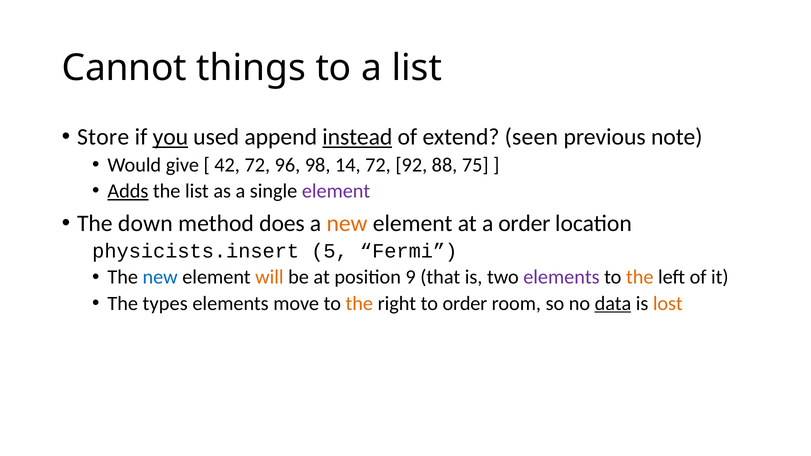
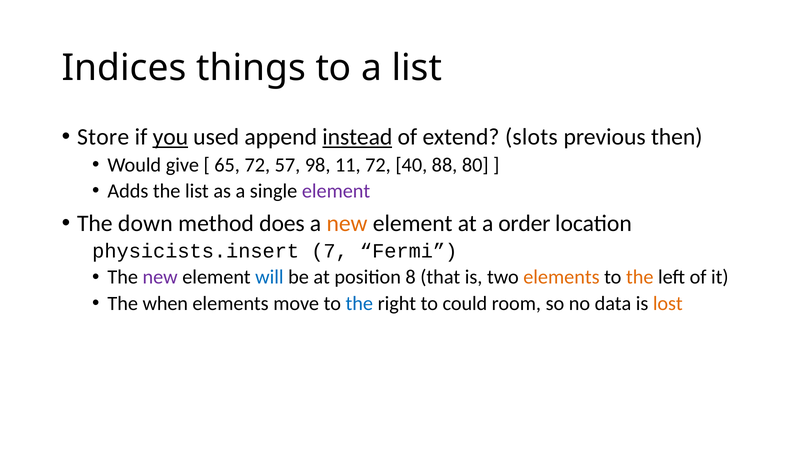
Cannot: Cannot -> Indices (124, 68)
seen: seen -> slots (531, 137)
note: note -> then (677, 137)
42: 42 -> 65 (227, 165)
96: 96 -> 57 (287, 165)
14: 14 -> 11 (348, 165)
92: 92 -> 40 (411, 165)
75: 75 -> 80 (475, 165)
Adds underline: present -> none (128, 191)
5: 5 -> 7 (330, 251)
new colour: blue -> purple (160, 277)
will colour: orange -> blue (269, 277)
9: 9 -> 8 (411, 277)
elements colour: purple -> orange (561, 277)
types: types -> when (165, 303)
the colour: orange -> blue (359, 303)
to order: order -> could (465, 303)
data underline: present -> none (613, 303)
